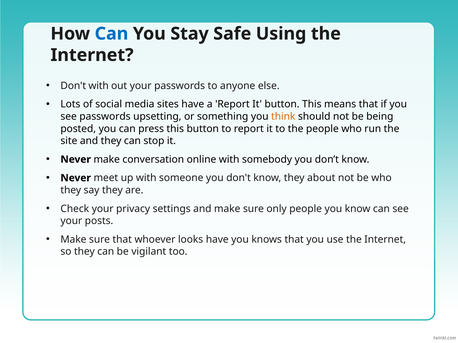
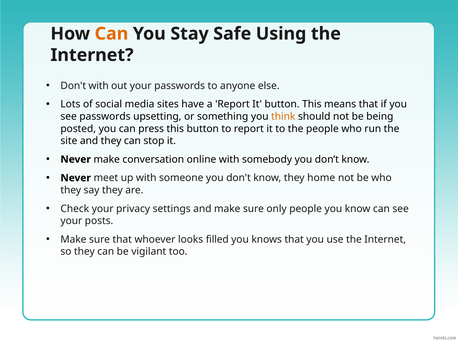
Can colour: blue -> orange (111, 34)
about: about -> home (321, 178)
looks have: have -> filled (217, 240)
